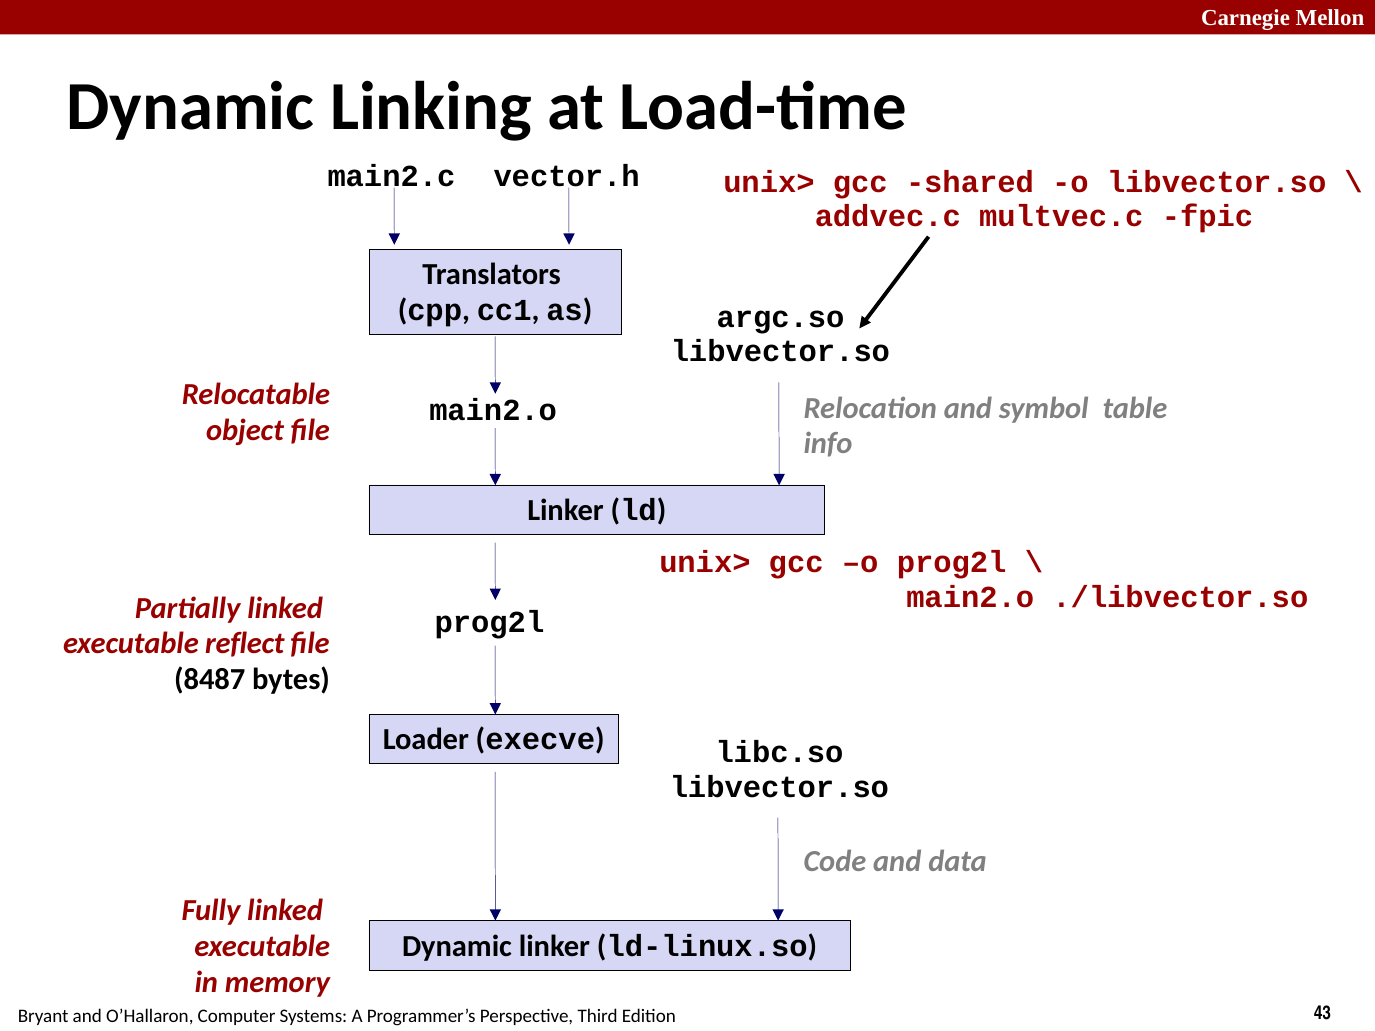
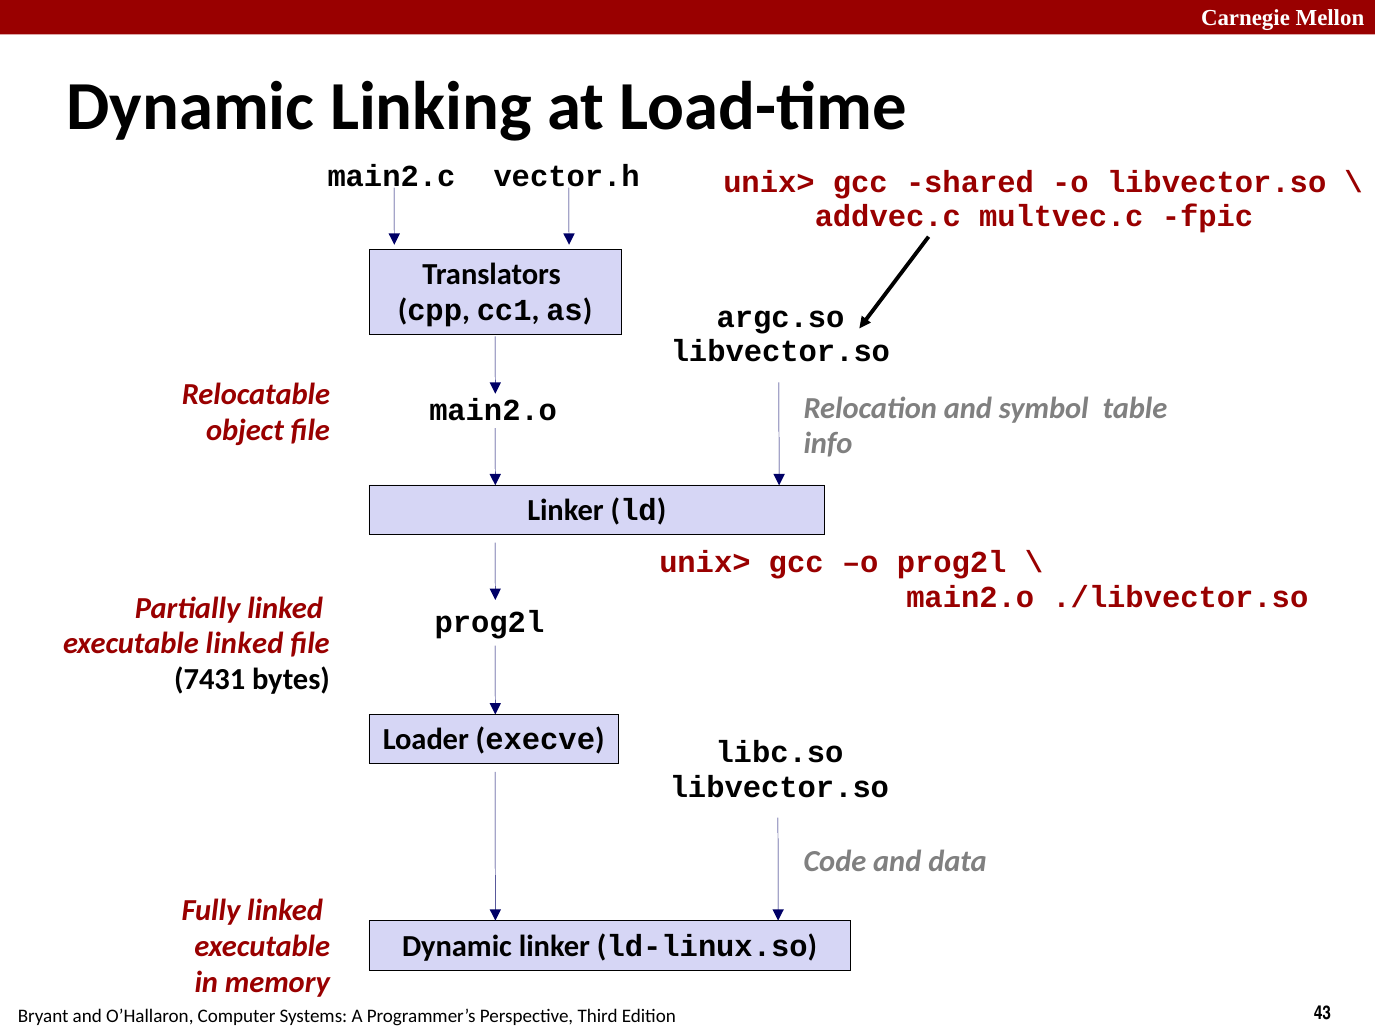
executable reflect: reflect -> linked (244, 644)
8487: 8487 -> 7431 (210, 680)
